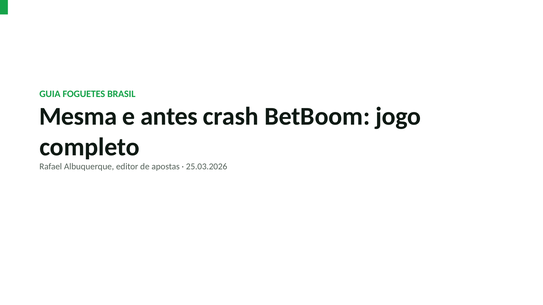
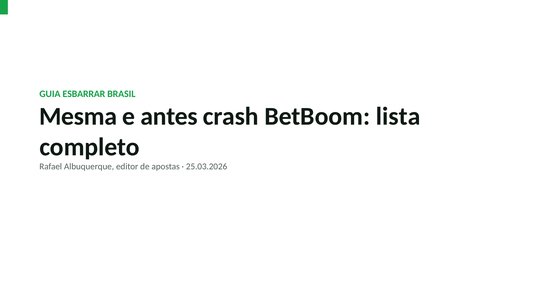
FOGUETES: FOGUETES -> ESBARRAR (84, 94)
jogo: jogo -> lista (398, 117)
